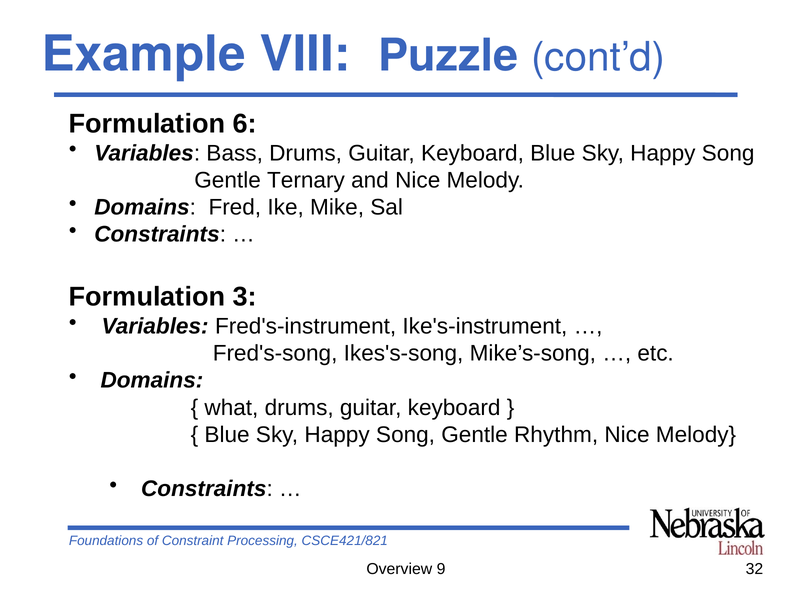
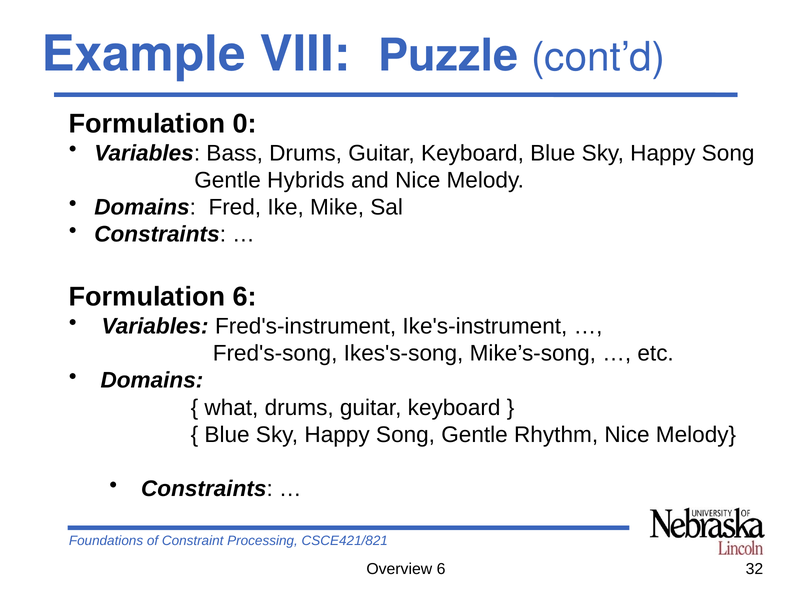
6: 6 -> 0 (245, 124)
Ternary: Ternary -> Hybrids (306, 180)
Formulation 3: 3 -> 6 (245, 297)
Overview 9: 9 -> 6 (441, 569)
